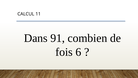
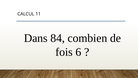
91: 91 -> 84 (58, 38)
